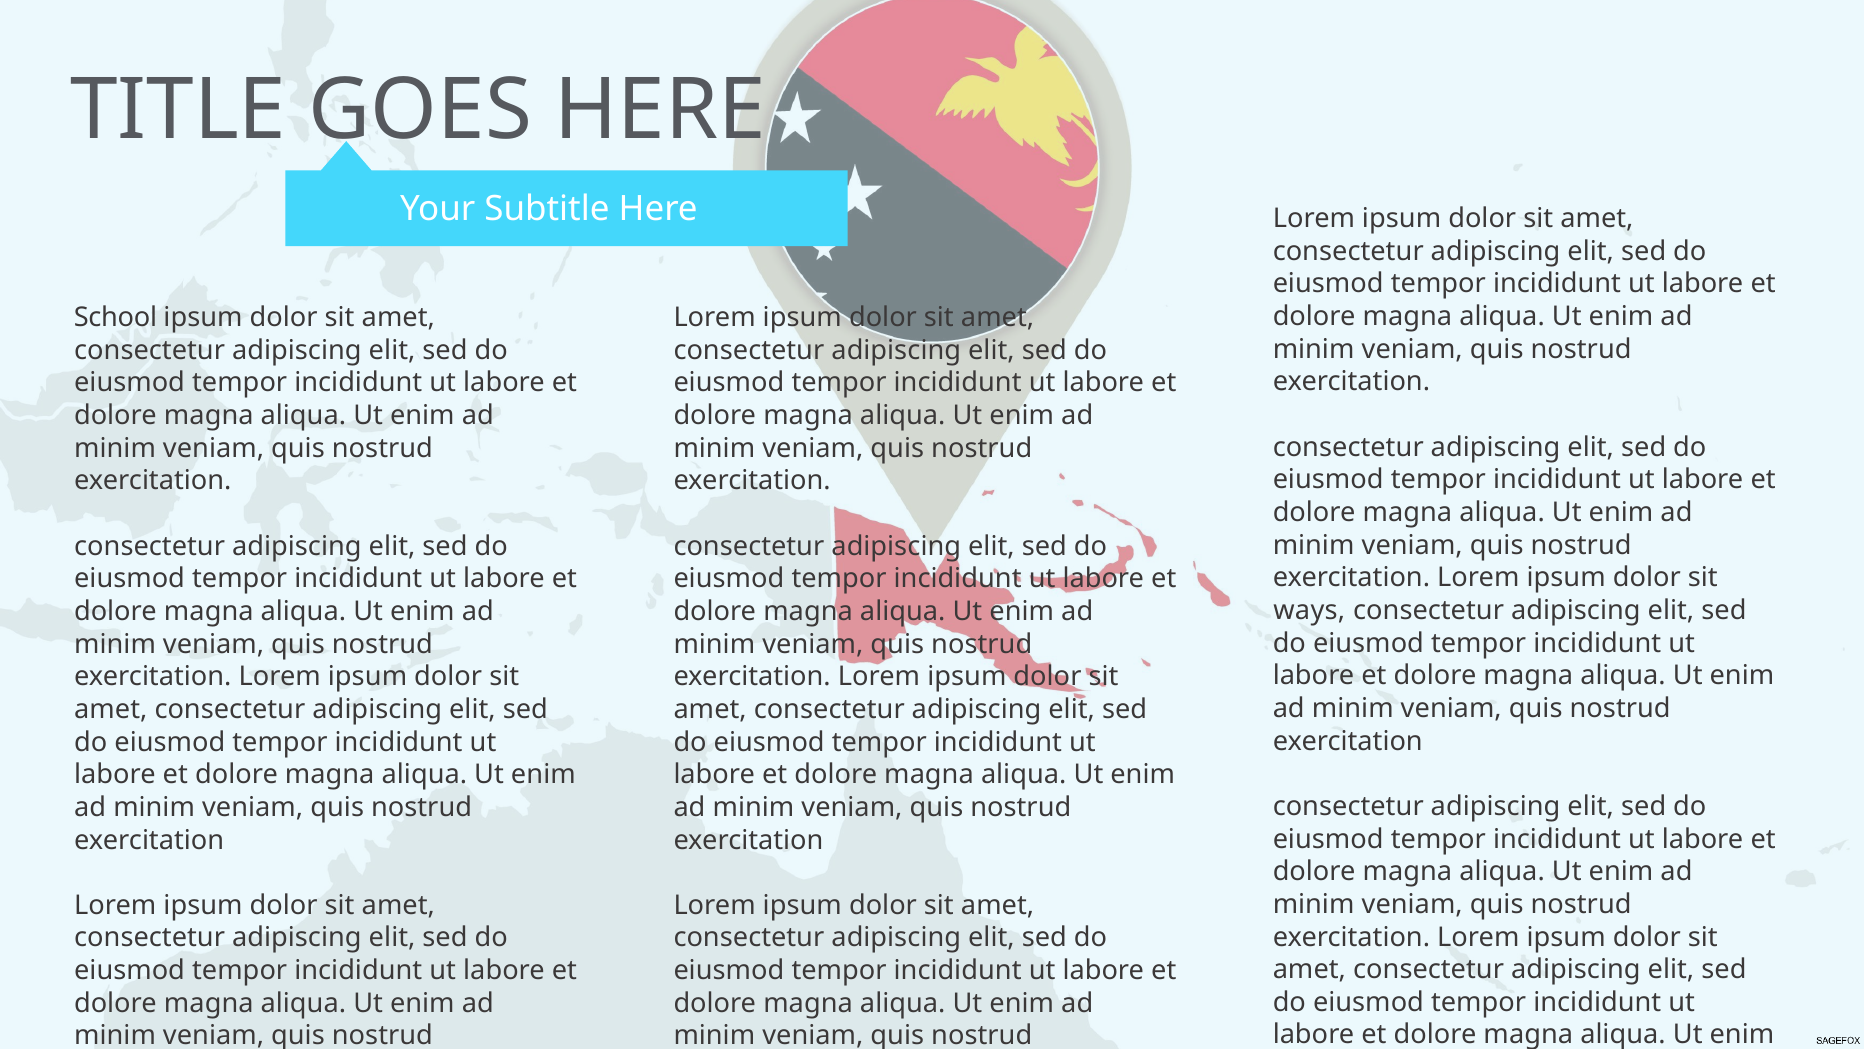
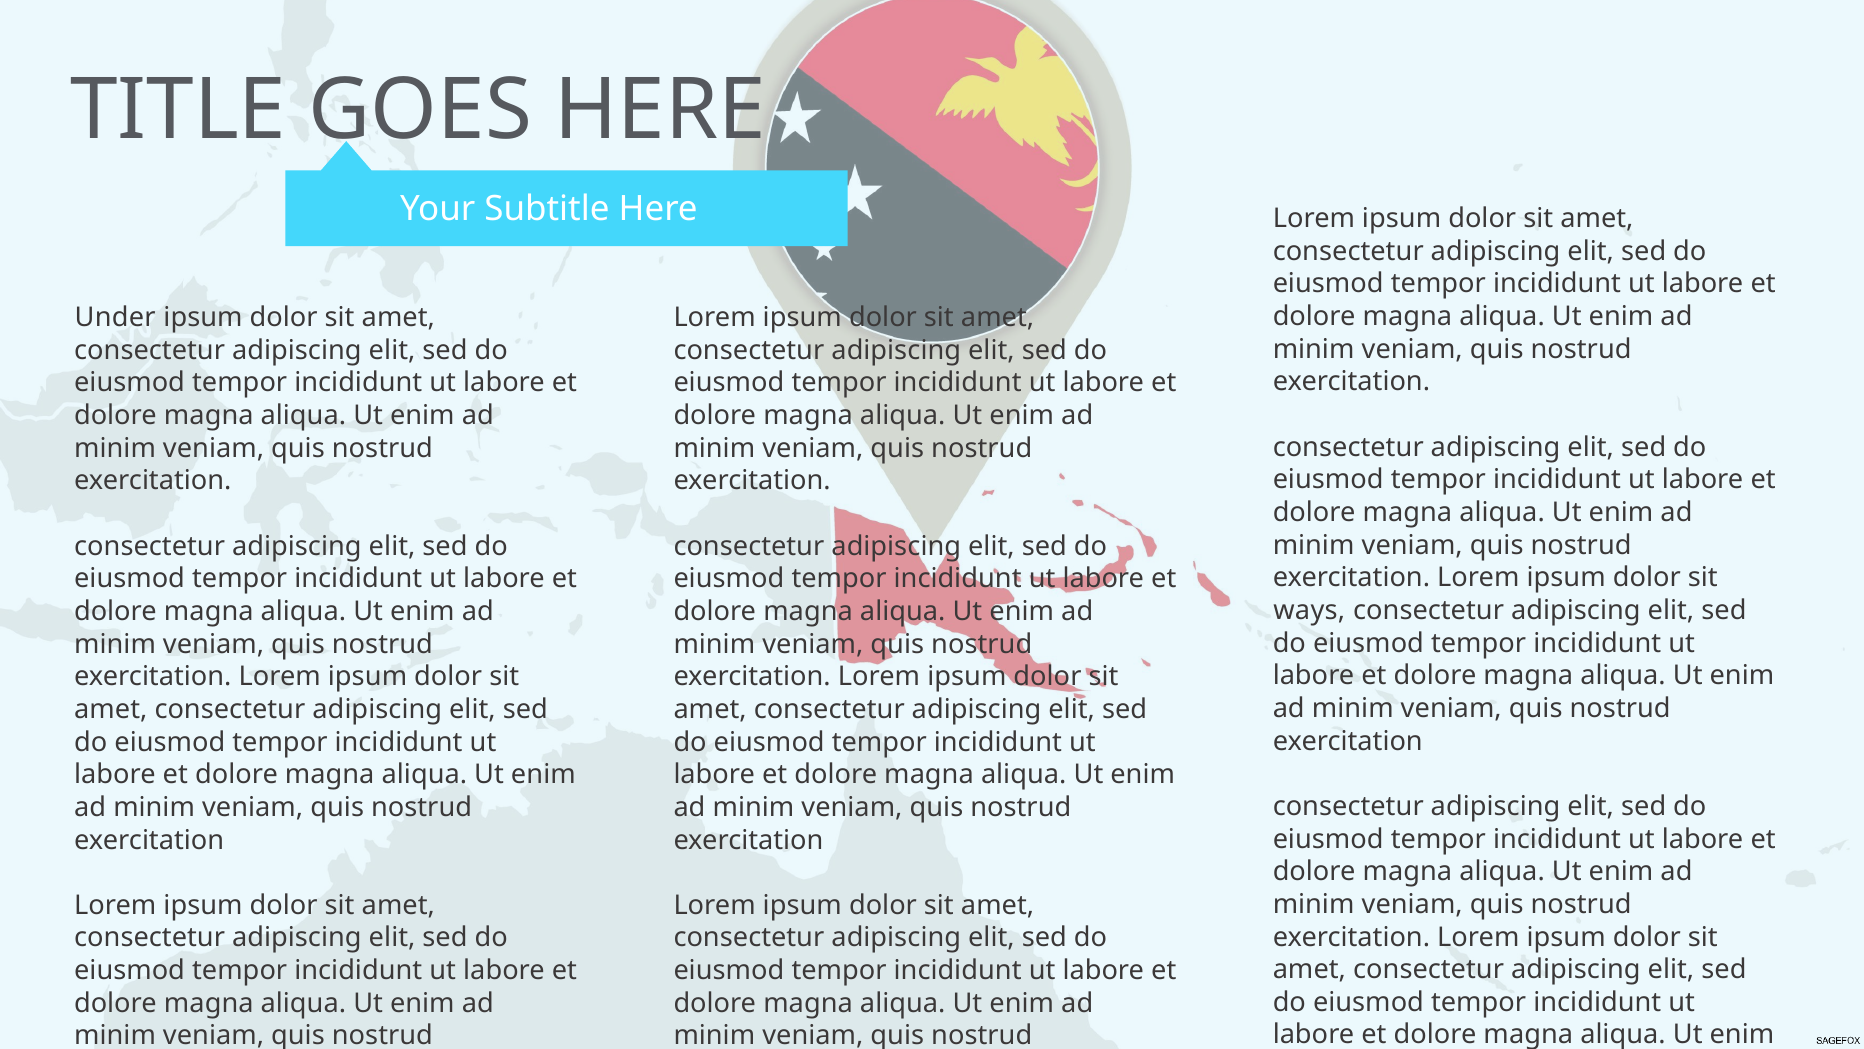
School: School -> Under (115, 317)
